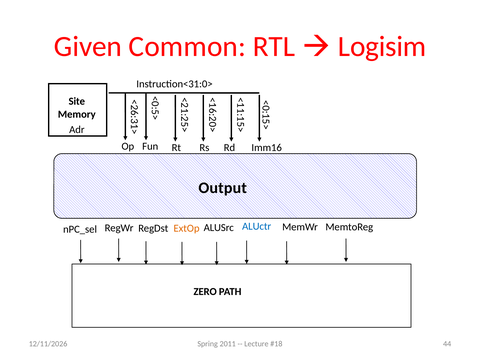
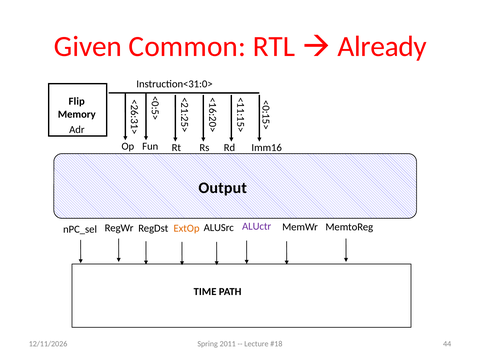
Logisim: Logisim -> Already (382, 46)
Site: Site -> Flip (77, 101)
ALUctr colour: blue -> purple (257, 226)
ZERO: ZERO -> TIME (205, 292)
